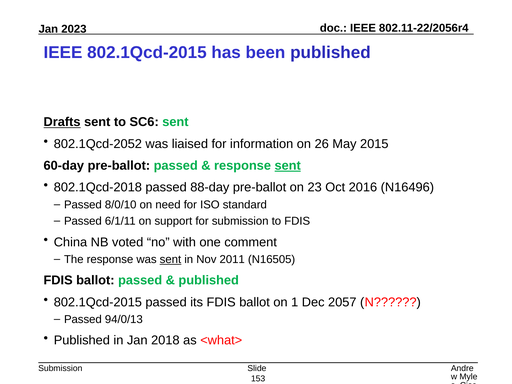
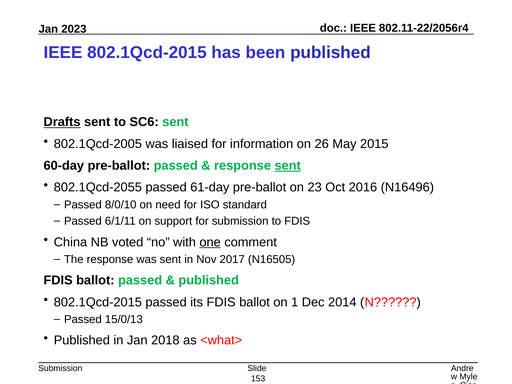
802.1Qcd-2052: 802.1Qcd-2052 -> 802.1Qcd-2005 (98, 144)
802.1Qcd-2018: 802.1Qcd-2018 -> 802.1Qcd-2055 (98, 187)
88-day: 88-day -> 61-day (210, 187)
one underline: none -> present (210, 242)
sent underline: present -> none (170, 259)
2011: 2011 -> 2017 (232, 259)
2057: 2057 -> 2014 (342, 302)
94/0/13: 94/0/13 -> 15/0/13 (124, 319)
